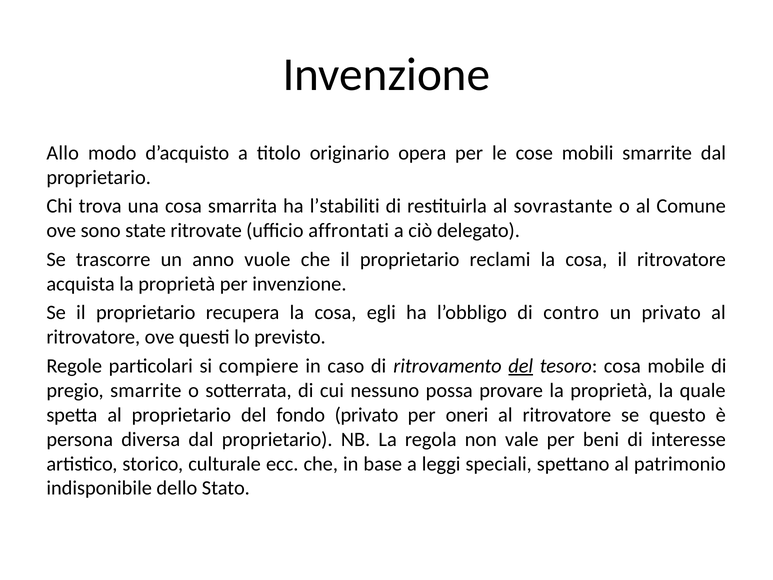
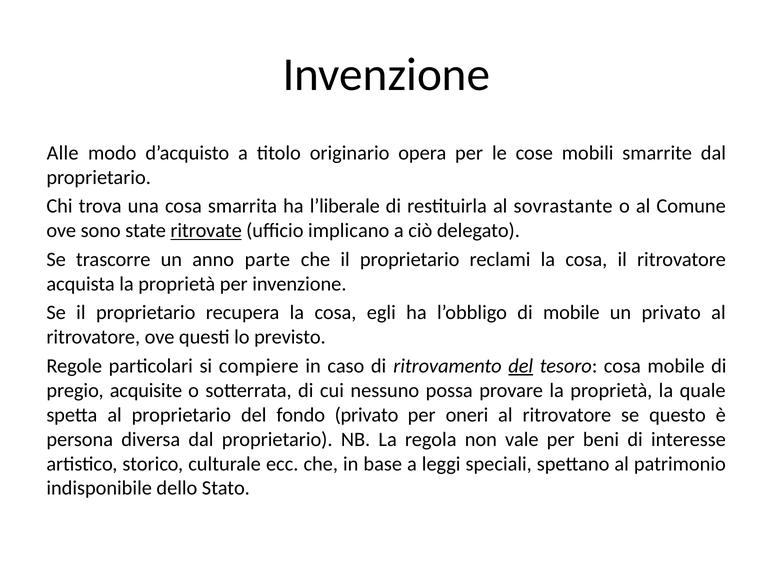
Allo: Allo -> Alle (63, 153)
l’stabiliti: l’stabiliti -> l’liberale (345, 206)
ritrovate underline: none -> present (206, 230)
affrontati: affrontati -> implicano (349, 230)
vuole: vuole -> parte (267, 259)
di contro: contro -> mobile (571, 312)
pregio smarrite: smarrite -> acquisite (146, 390)
